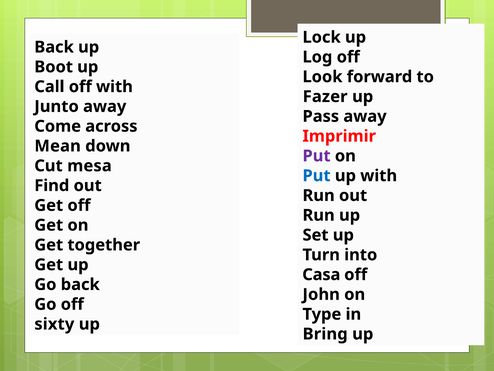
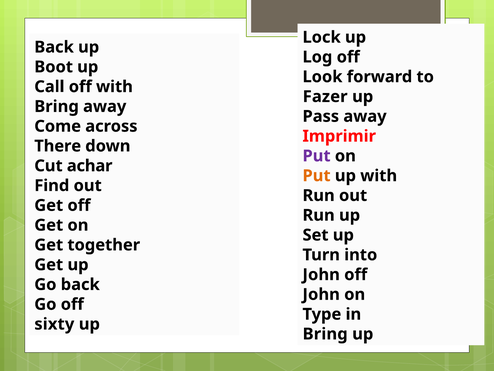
Junto: Junto -> Bring (57, 106)
Mean: Mean -> There (58, 146)
mesa: mesa -> achar (90, 166)
Put colour: blue -> orange (317, 175)
Casa: Casa -> John (321, 274)
